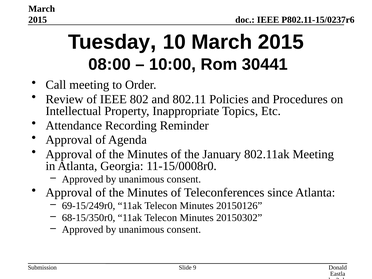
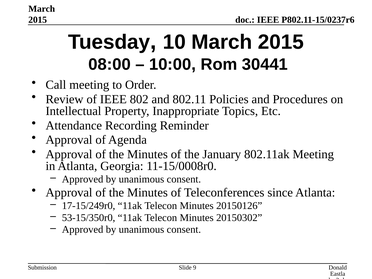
69-15/249r0: 69-15/249r0 -> 17-15/249r0 (89, 206)
68-15/350r0: 68-15/350r0 -> 53-15/350r0 (89, 218)
